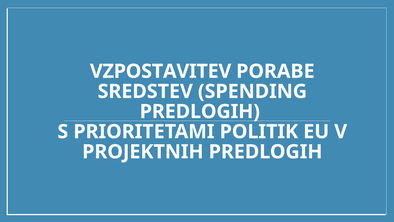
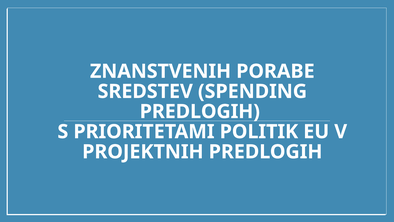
VZPOSTAVITEV: VZPOSTAVITEV -> ZNANSTVENIH (161, 71)
